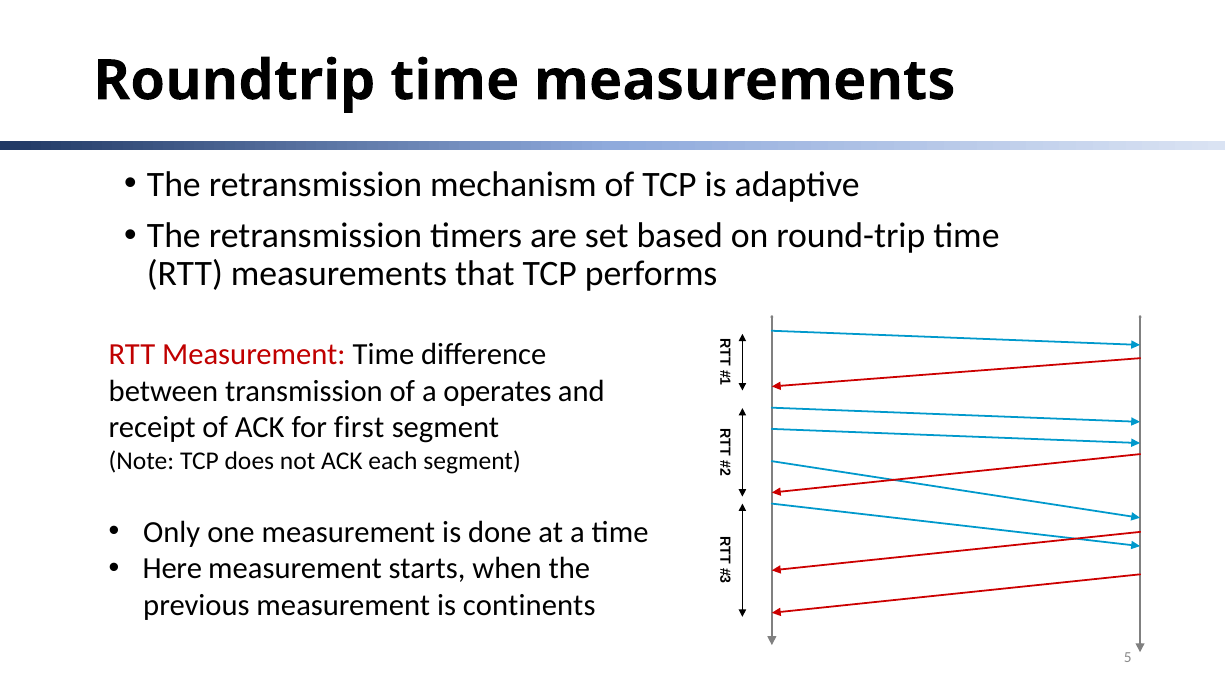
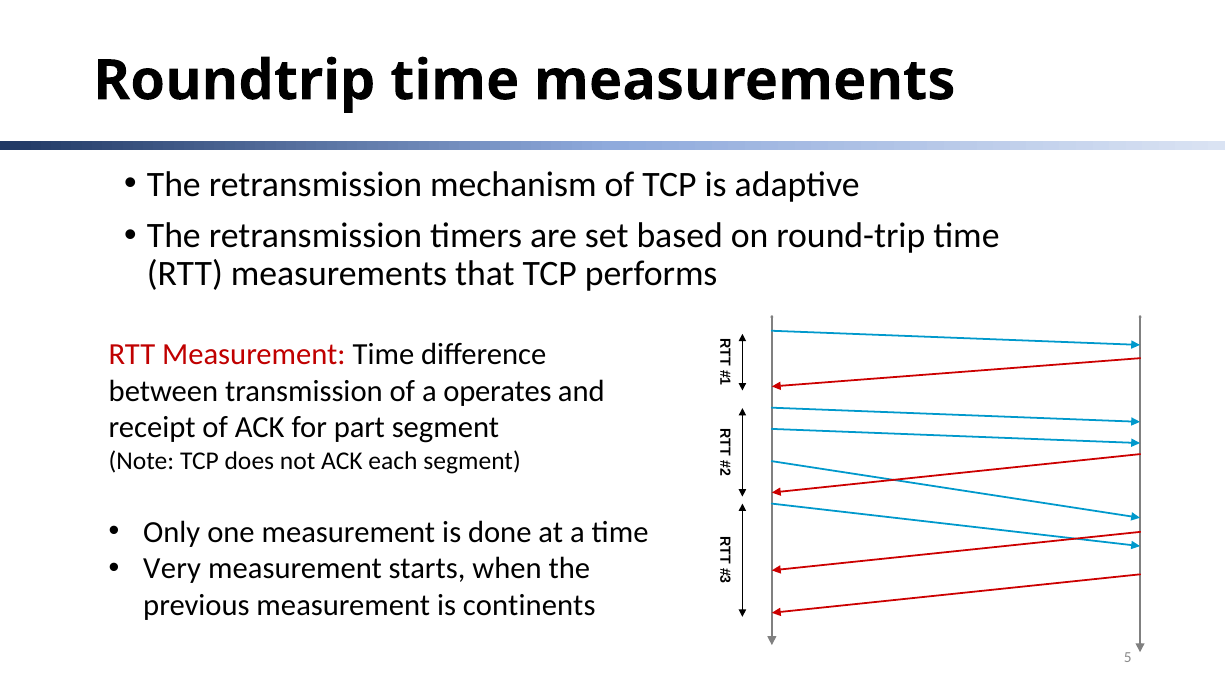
first: first -> part (359, 428)
Here: Here -> Very (172, 569)
